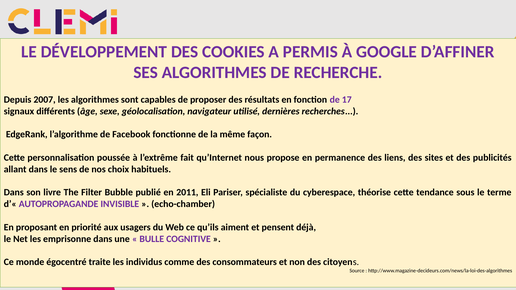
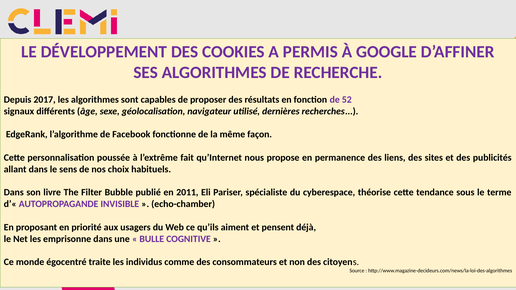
2007: 2007 -> 2017 (45, 100)
17: 17 -> 52 (347, 100)
